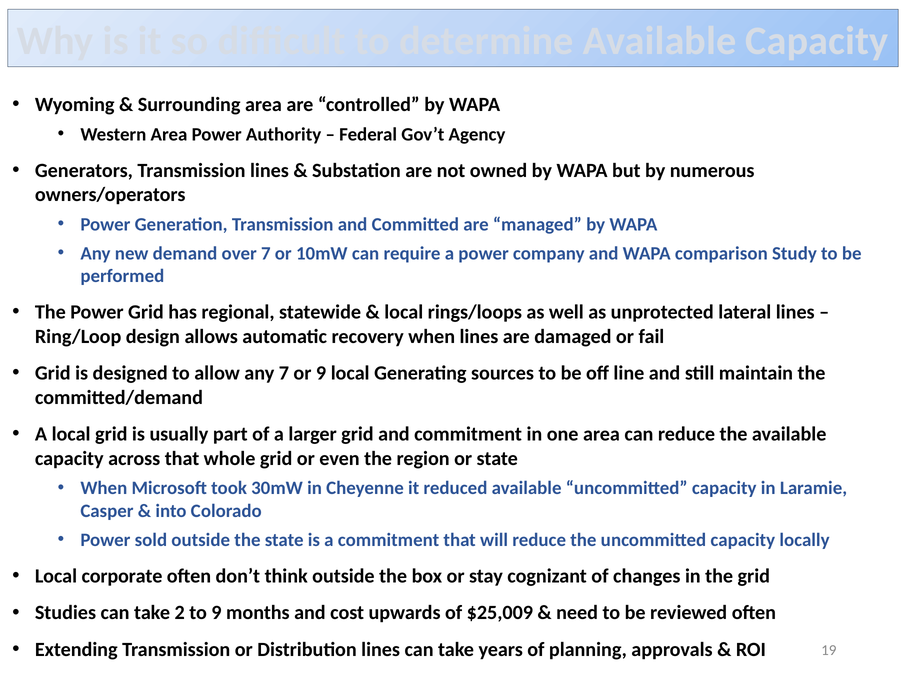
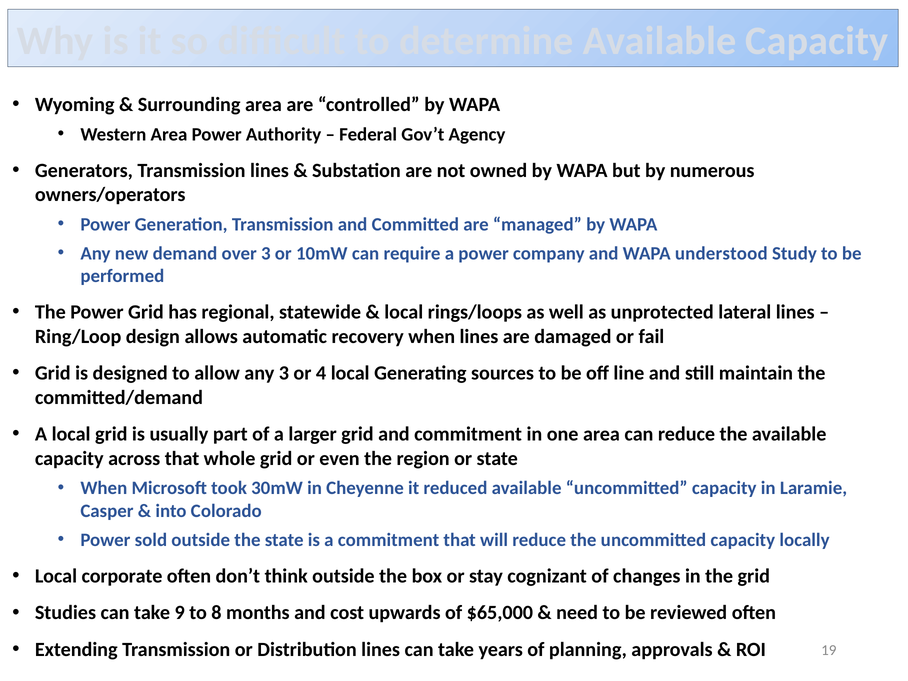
over 7: 7 -> 3 (266, 253)
comparison: comparison -> understood (721, 253)
any 7: 7 -> 3 (284, 373)
or 9: 9 -> 4 (321, 373)
2: 2 -> 9 (180, 613)
to 9: 9 -> 8 (216, 613)
$25,009: $25,009 -> $65,000 (500, 613)
